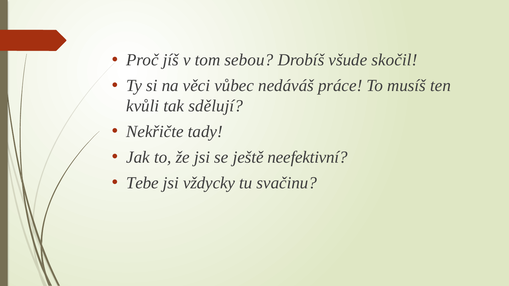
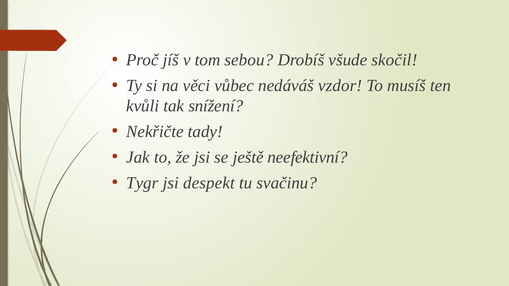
práce: práce -> vzdor (340, 86)
sdělují: sdělují -> snížení (216, 106)
Tebe: Tebe -> Tygr (142, 183)
vždycky: vždycky -> despekt (209, 183)
